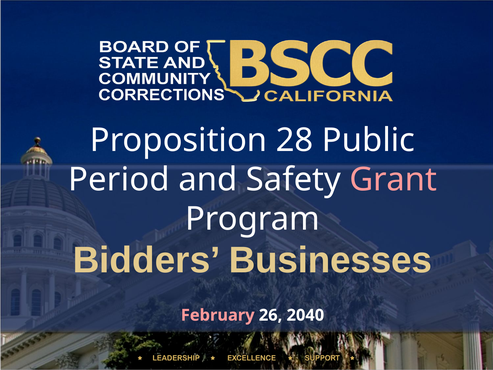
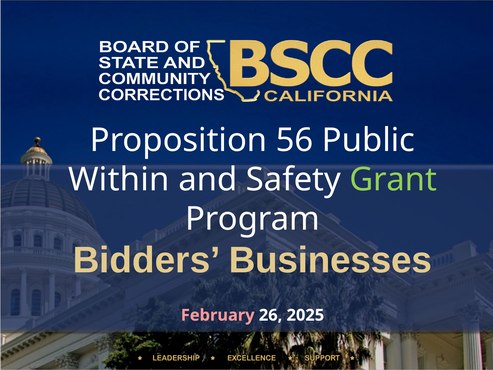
28: 28 -> 56 (295, 140)
Period: Period -> Within (119, 180)
Grant colour: pink -> light green (393, 180)
2040: 2040 -> 2025 (305, 315)
